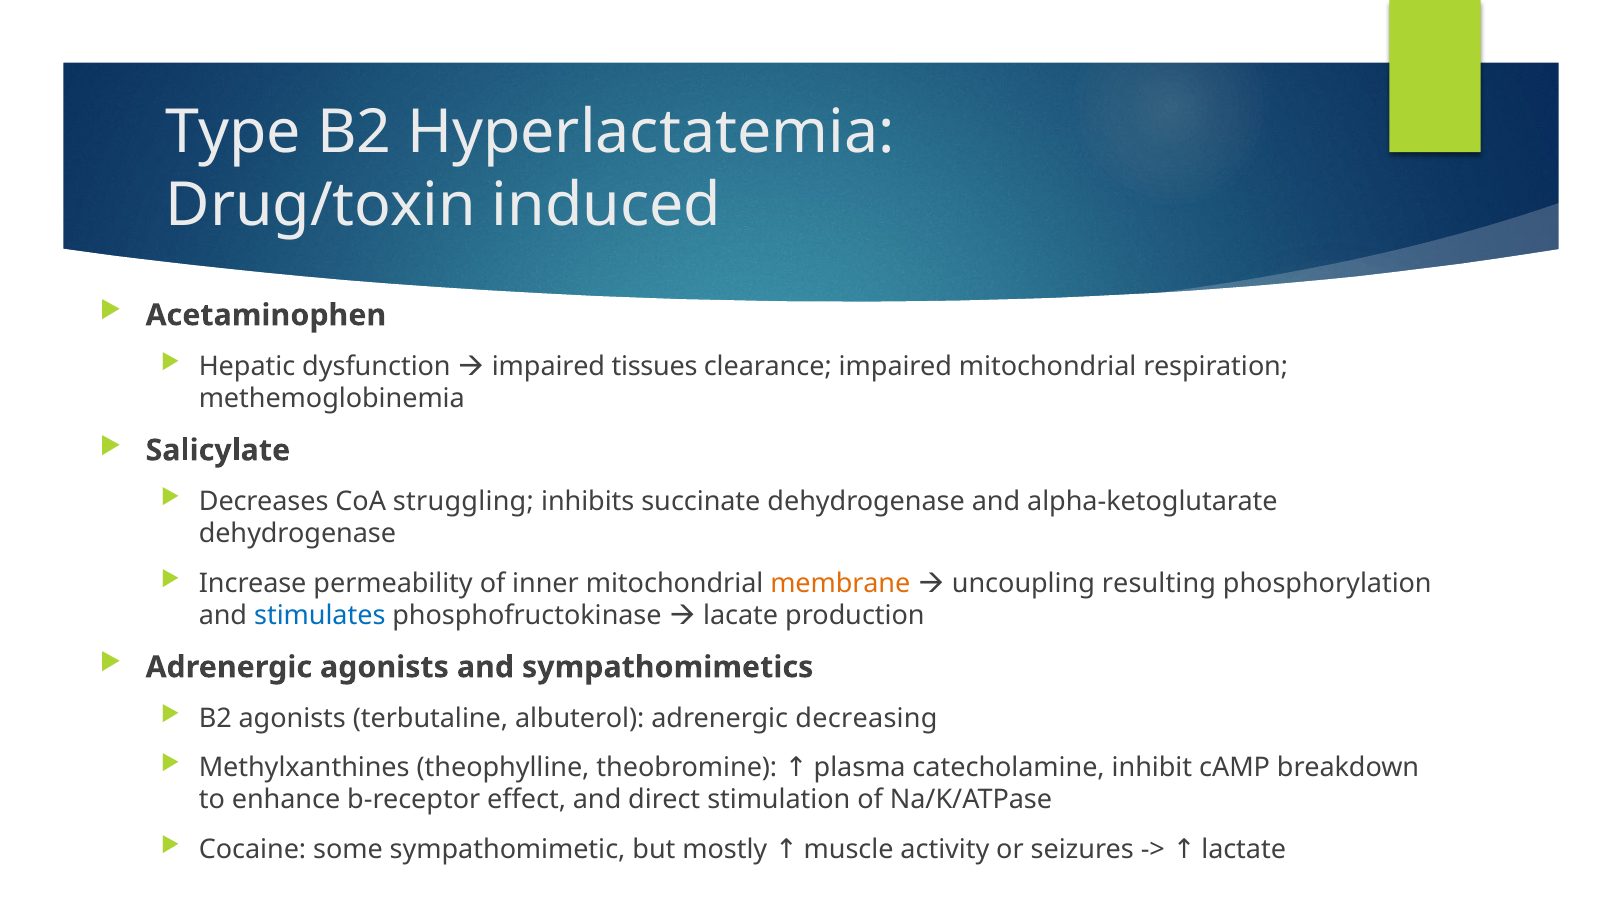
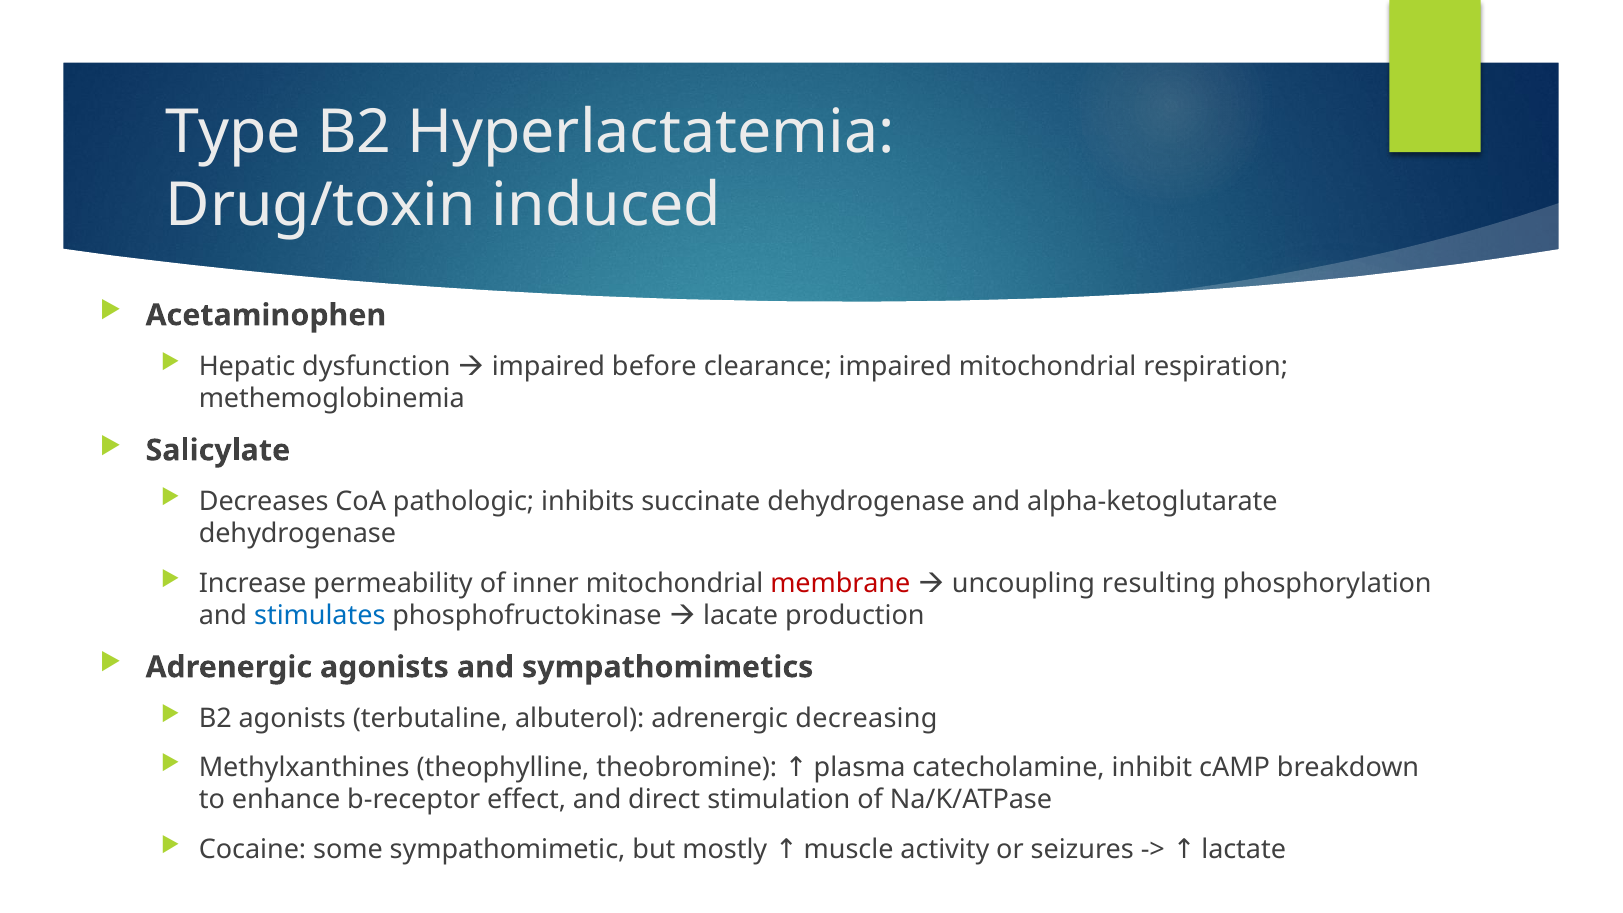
tissues: tissues -> before (654, 366)
struggling: struggling -> pathologic (464, 501)
membrane colour: orange -> red (840, 583)
